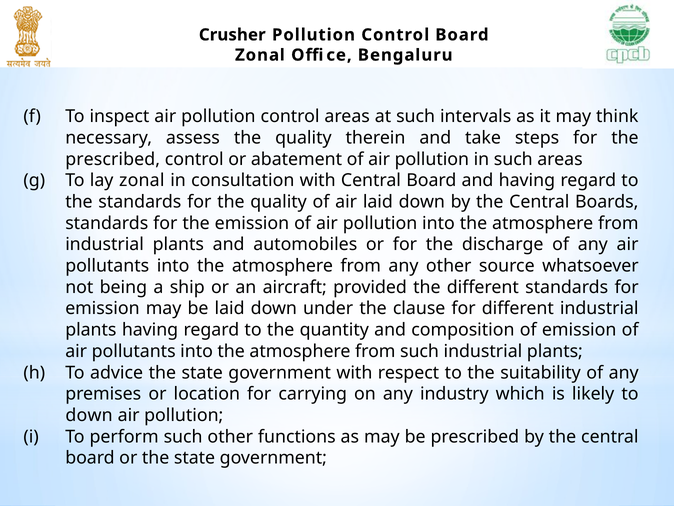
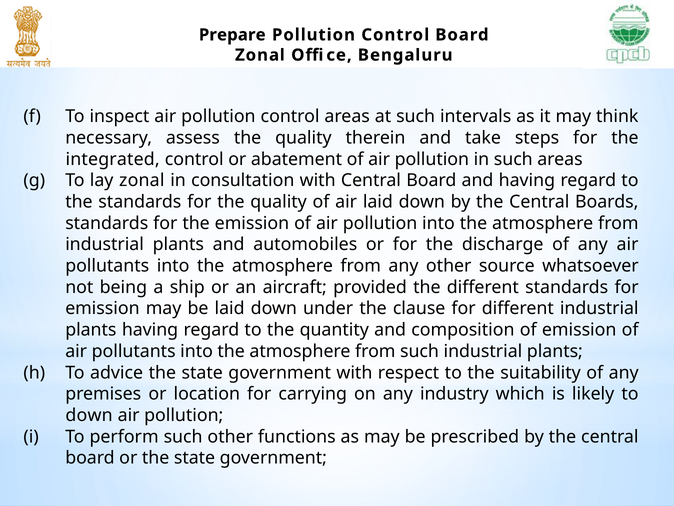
Crusher: Crusher -> Prepare (232, 35)
prescribed: prescribed -> integrated (113, 159)
